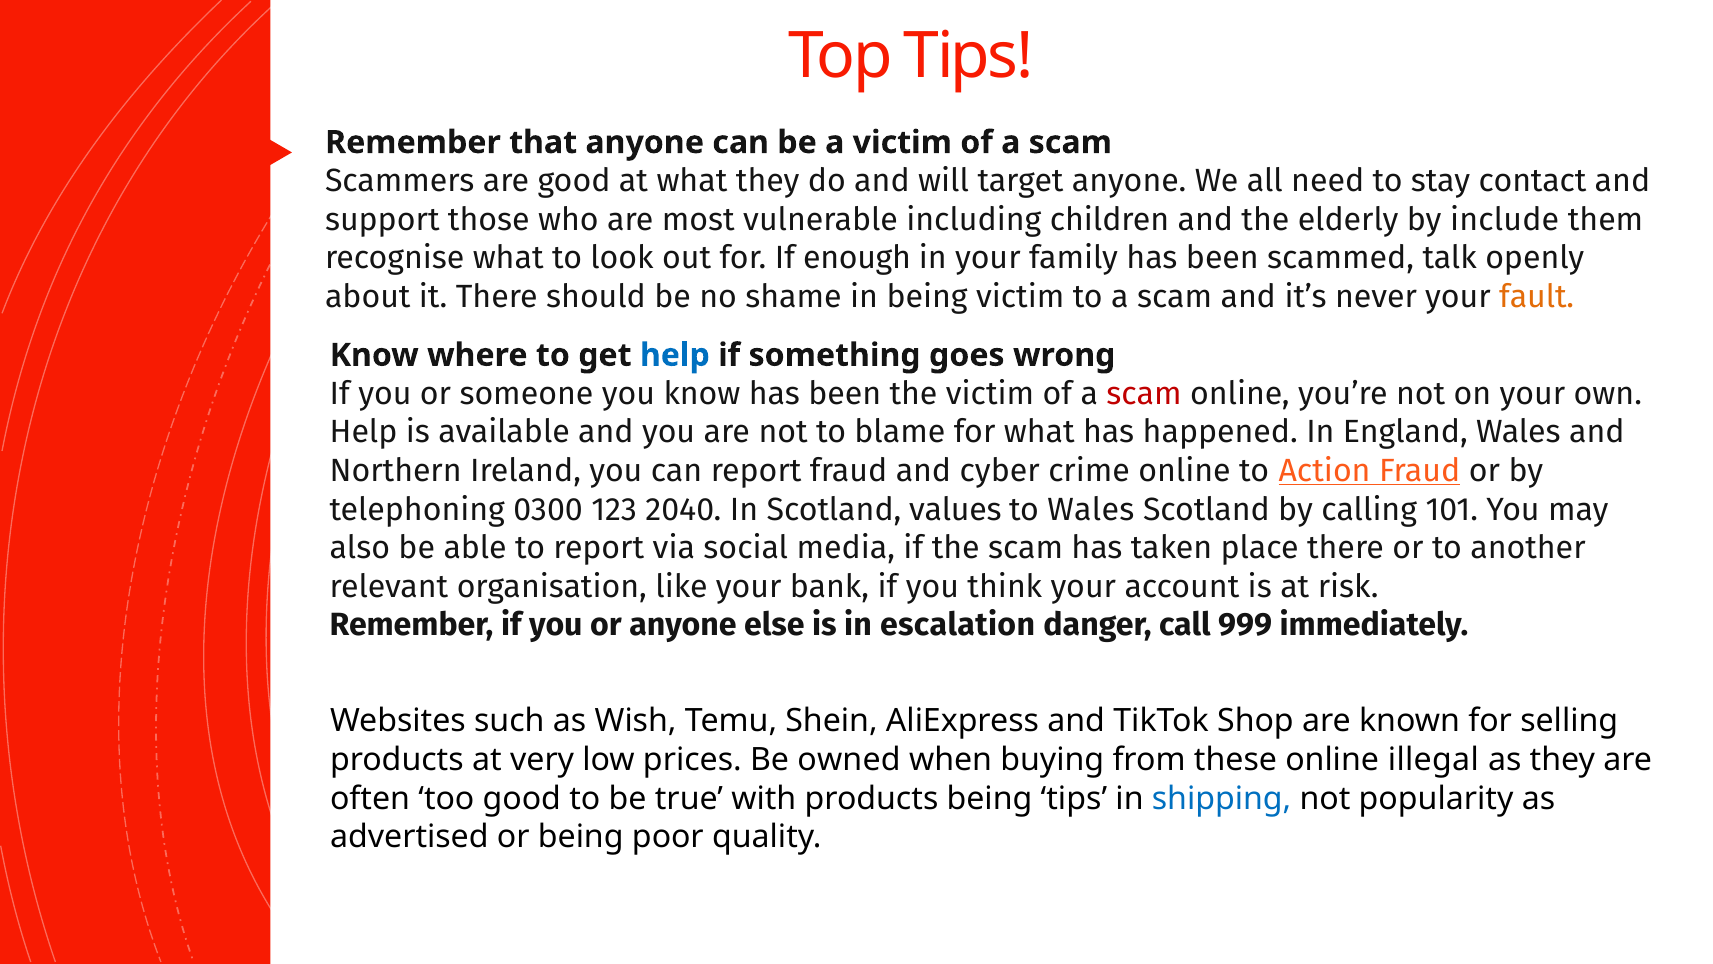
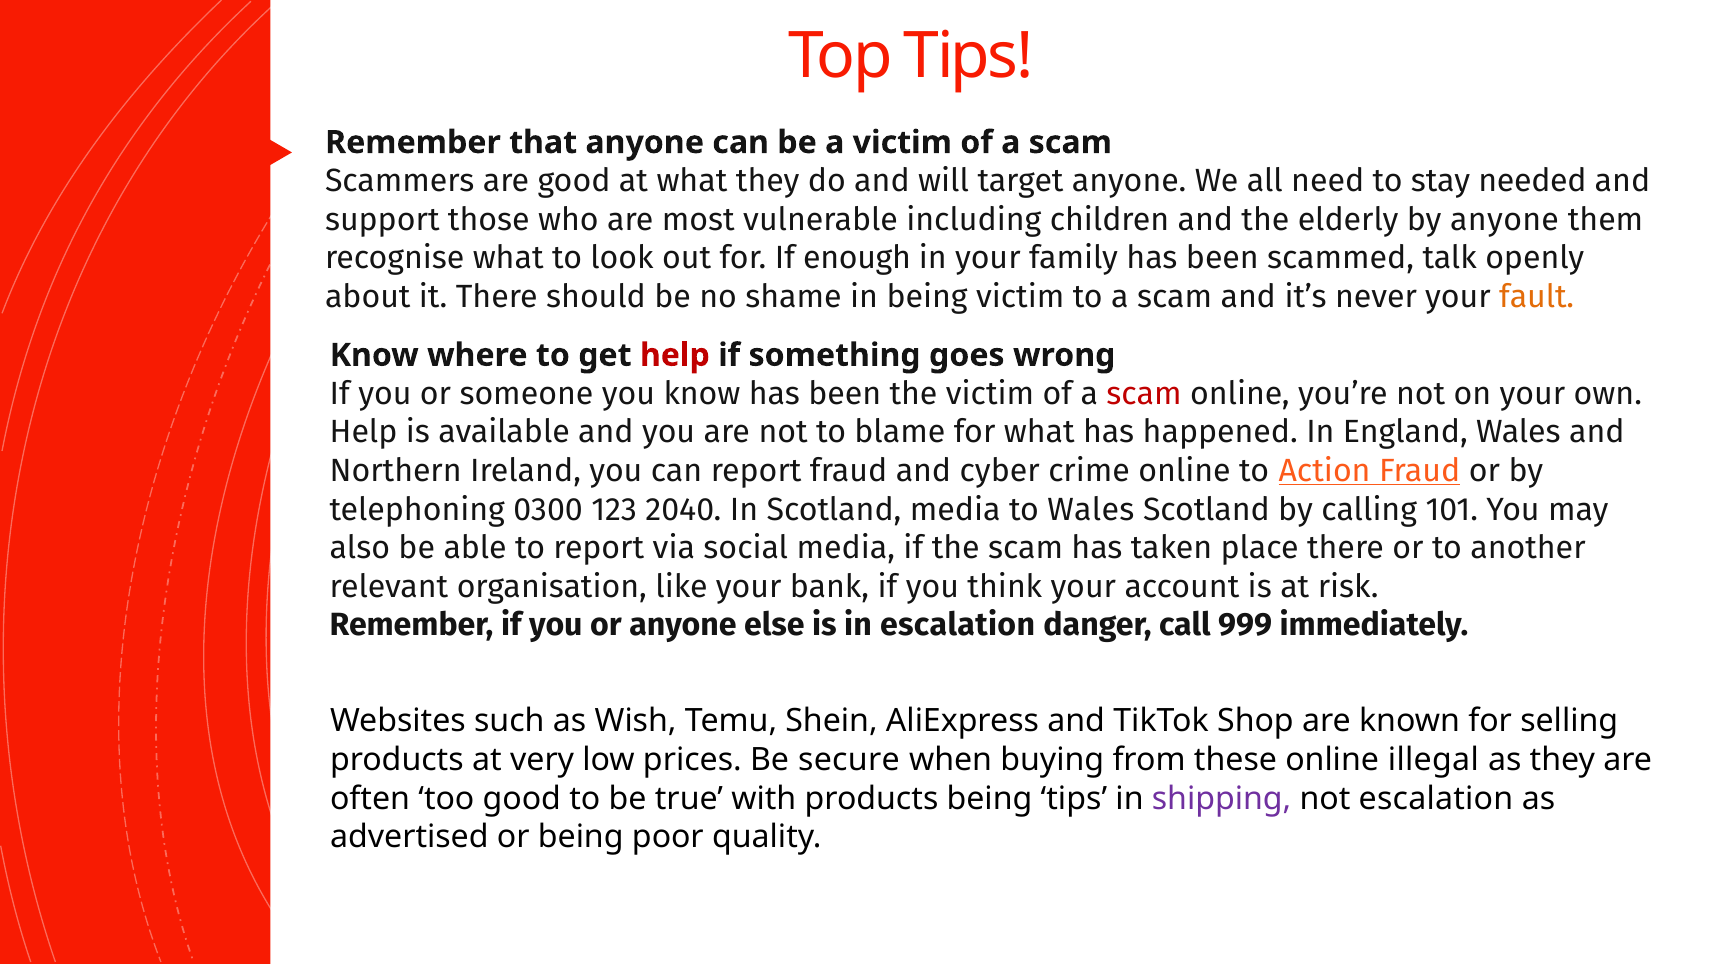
contact: contact -> needed (1533, 181)
by include: include -> anyone (1505, 219)
help colour: blue -> red (675, 355)
Scotland values: values -> media (955, 509)
owned: owned -> secure (849, 760)
shipping colour: blue -> purple (1222, 798)
not popularity: popularity -> escalation (1436, 798)
